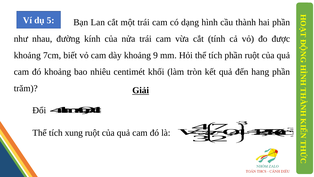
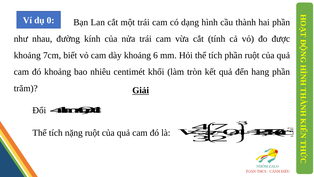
5: 5 -> 0 (51, 20)
9: 9 -> 6 (156, 55)
xung: xung -> nặng (74, 133)
